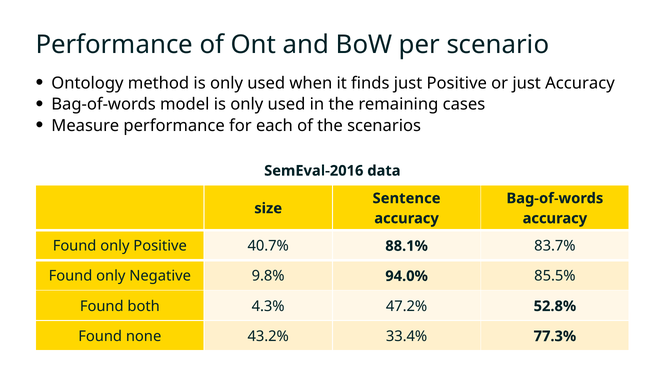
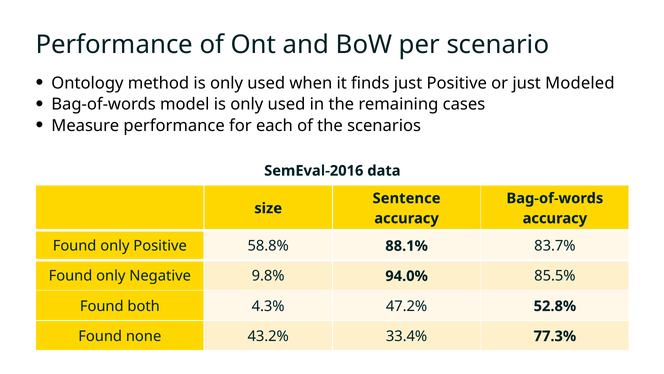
just Accuracy: Accuracy -> Modeled (580, 83)
40.7%: 40.7% -> 58.8% (268, 246)
